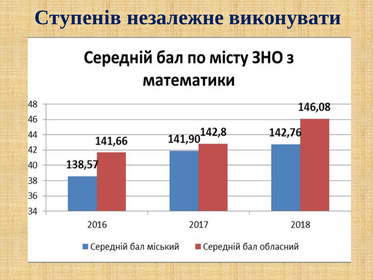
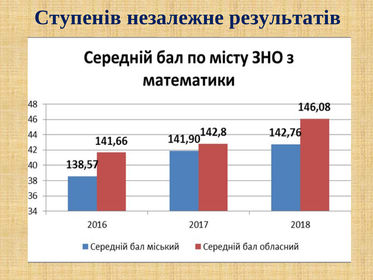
виконувати: виконувати -> результатів (285, 17)
